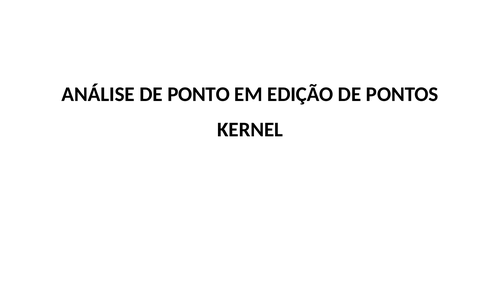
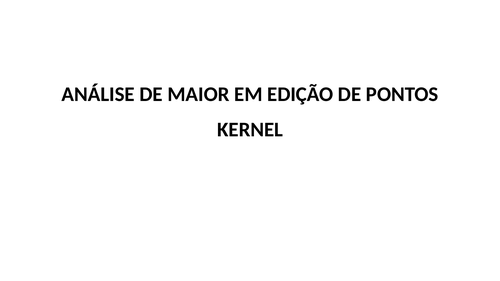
PONTO: PONTO -> MAIOR (198, 94)
